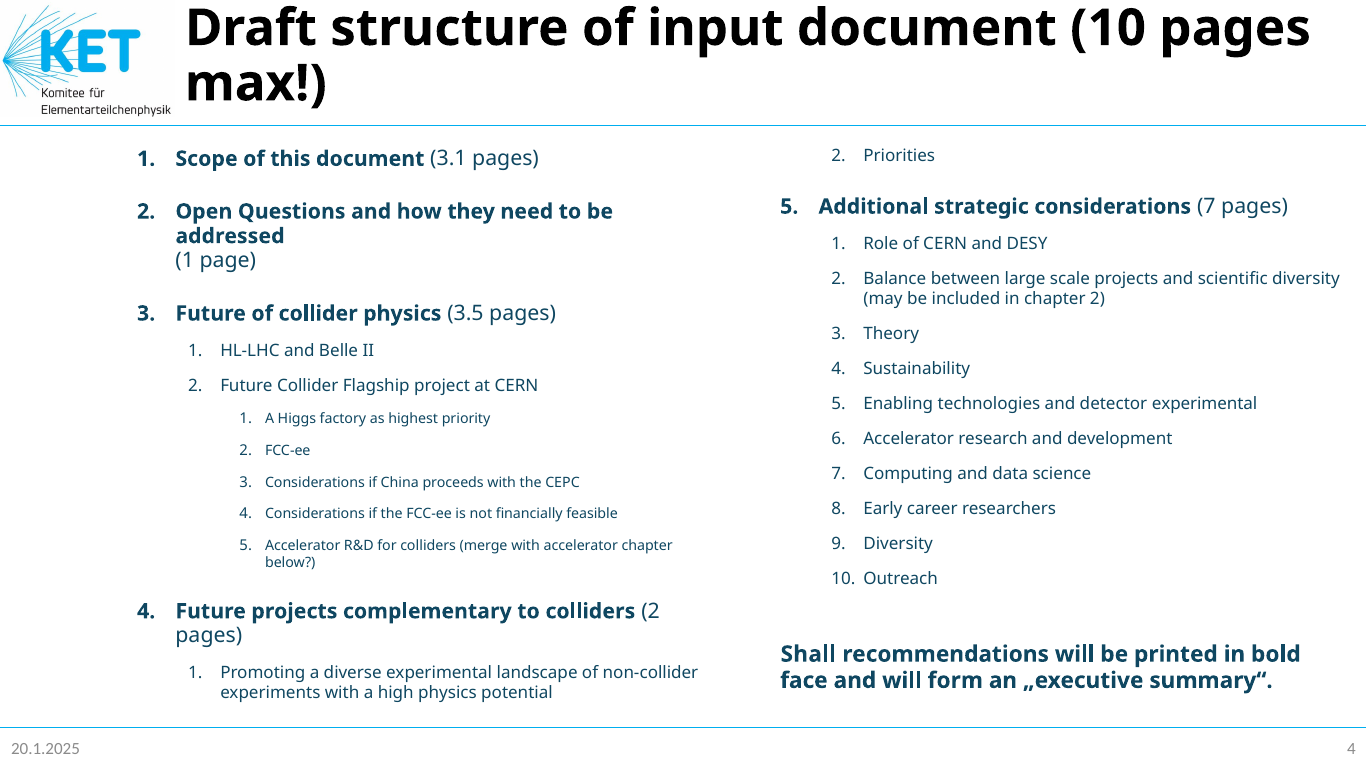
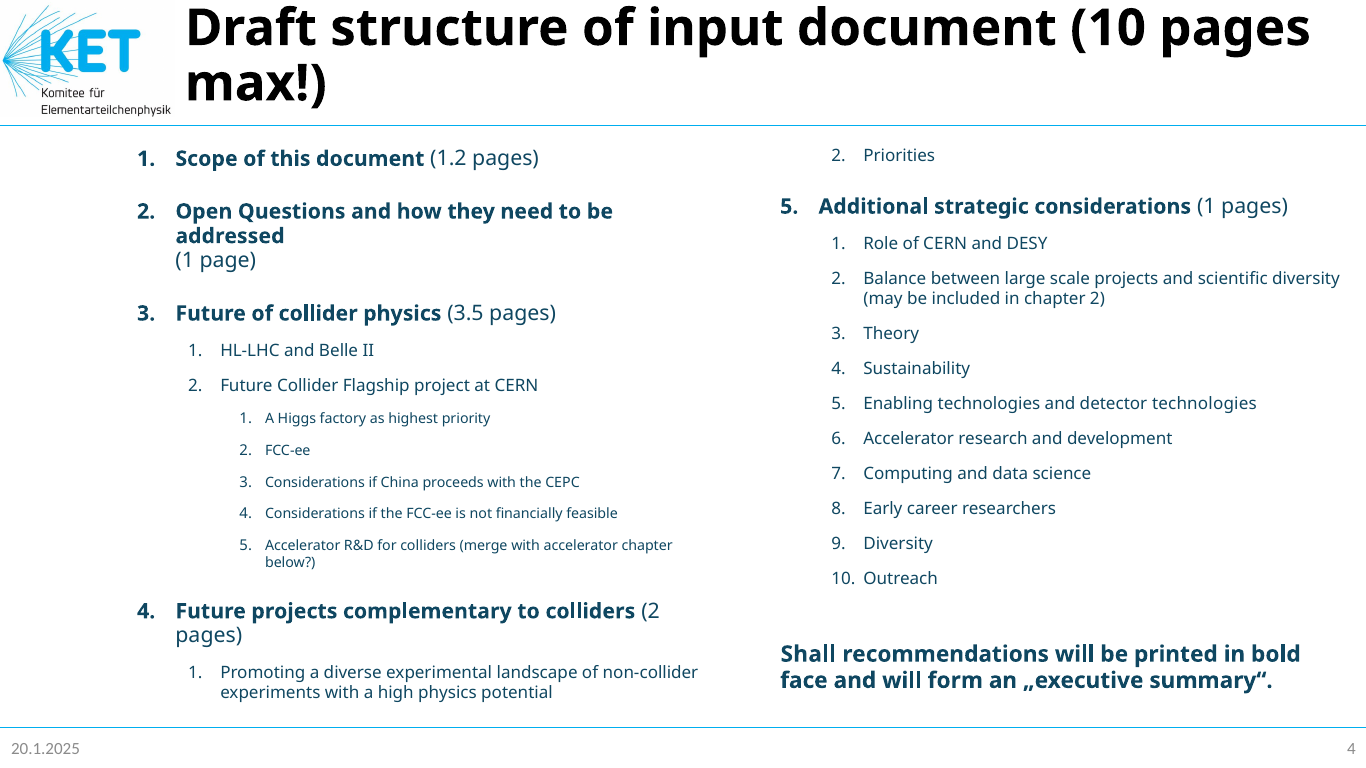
3.1: 3.1 -> 1.2 (448, 159)
considerations 7: 7 -> 1 (1206, 207)
detector experimental: experimental -> technologies (1204, 404)
